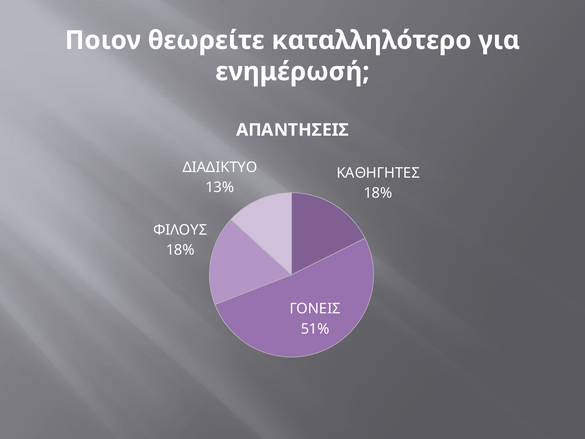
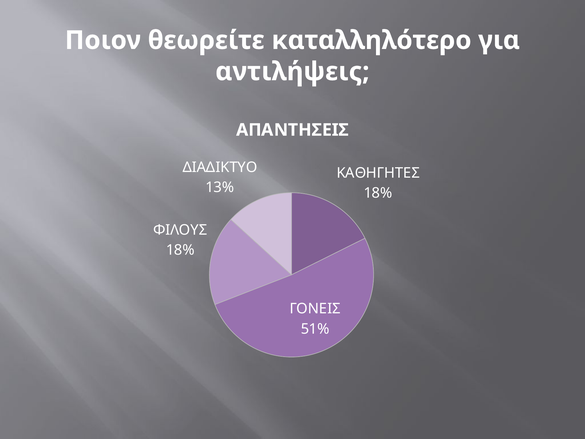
ενημέρωσή: ενημέρωσή -> αντιλήψεις (292, 72)
